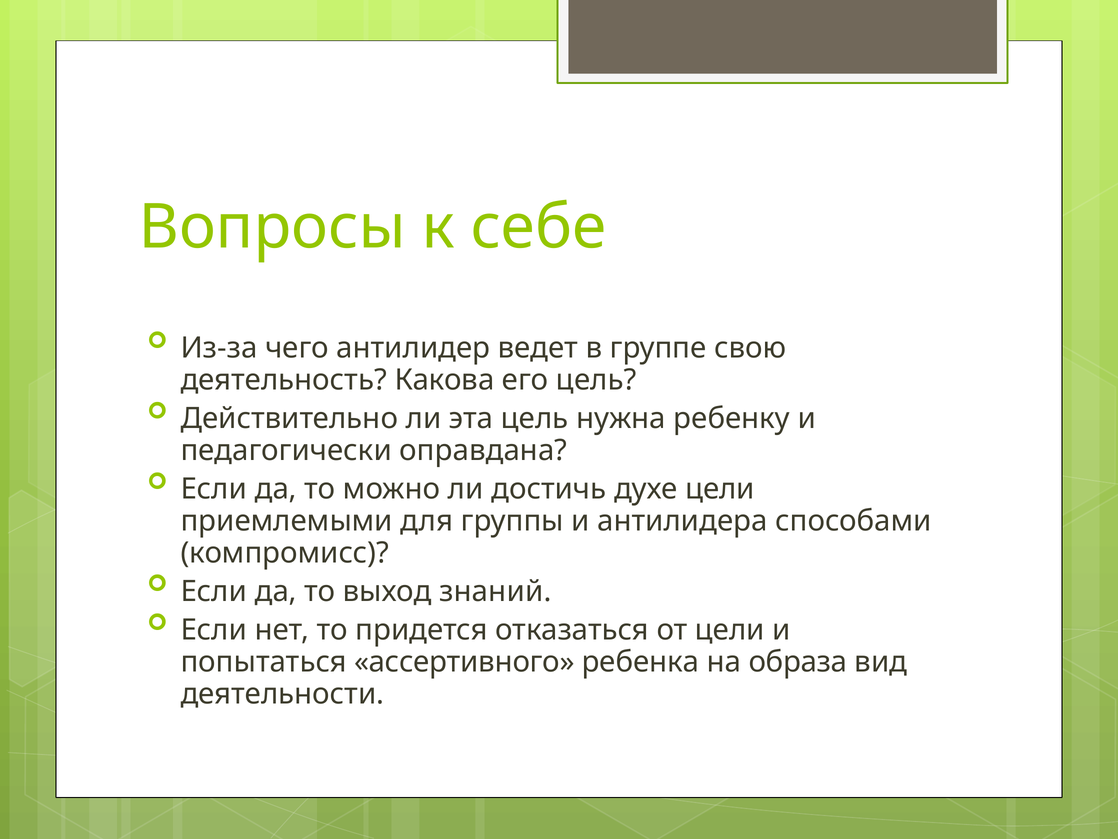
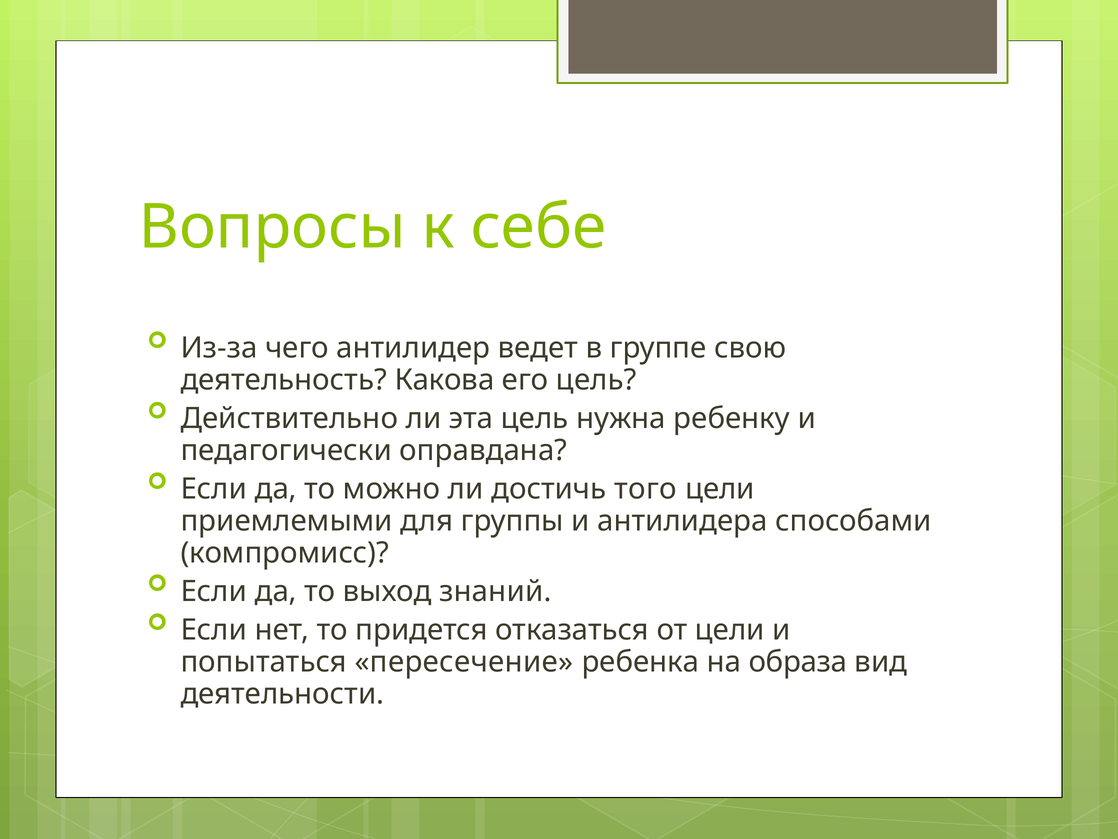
духе: духе -> того (646, 489)
ассертивного: ассертивного -> пересечение (464, 662)
